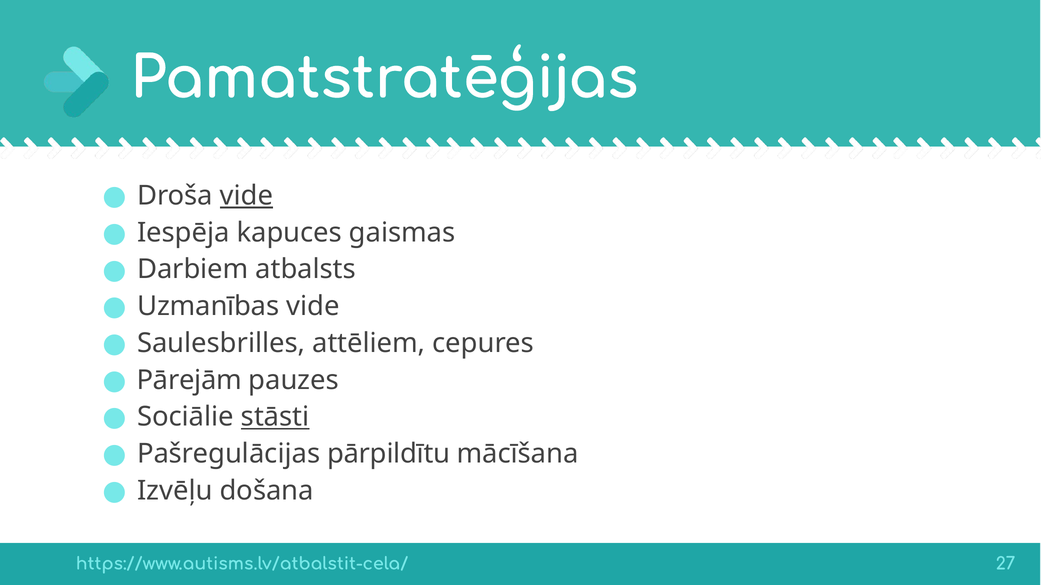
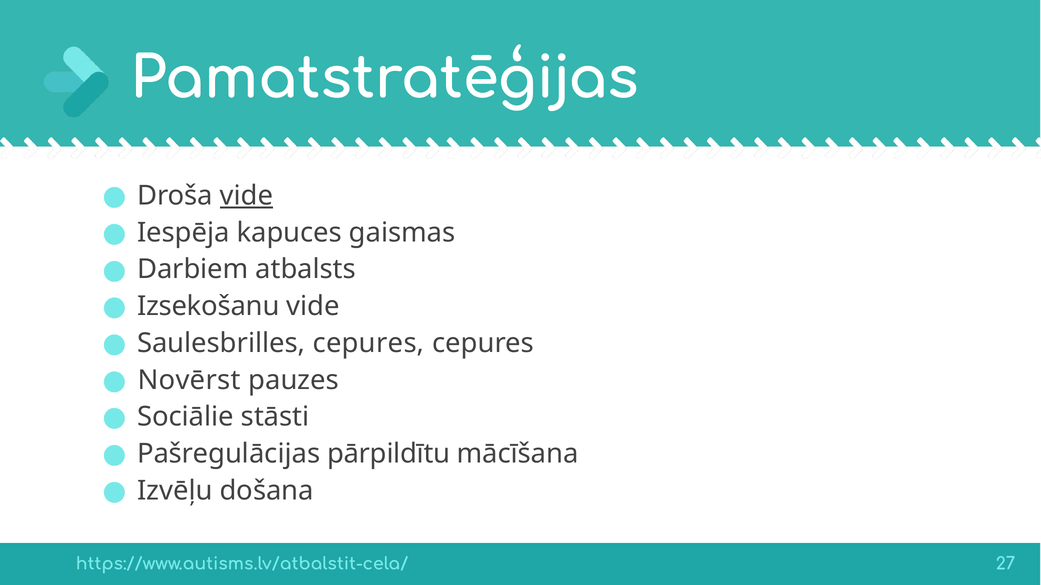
Uzmanības: Uzmanības -> Izsekošanu (208, 307)
Saulesbrilles attēliem: attēliem -> cepures (368, 343)
Pārejām: Pārejām -> Novērst (189, 380)
stāsti underline: present -> none (275, 417)
